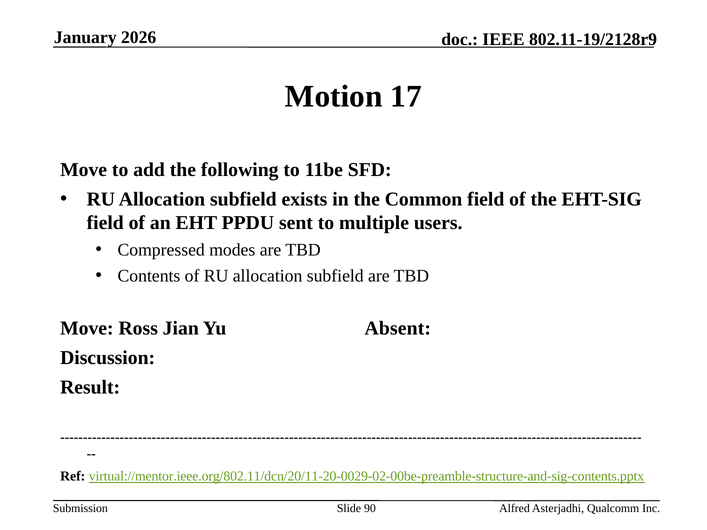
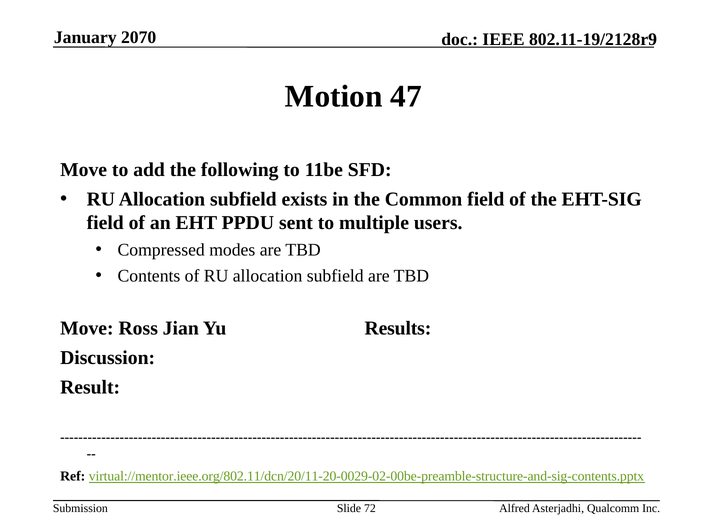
2026: 2026 -> 2070 (139, 37)
17: 17 -> 47 (406, 96)
Absent: Absent -> Results (398, 328)
90: 90 -> 72 (370, 509)
